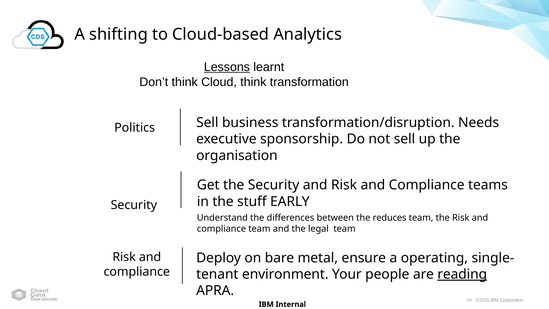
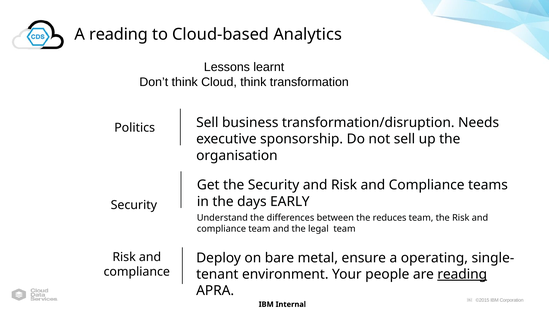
A shifting: shifting -> reading (119, 34)
Lessons underline: present -> none (227, 67)
stuff: stuff -> days (252, 201)
